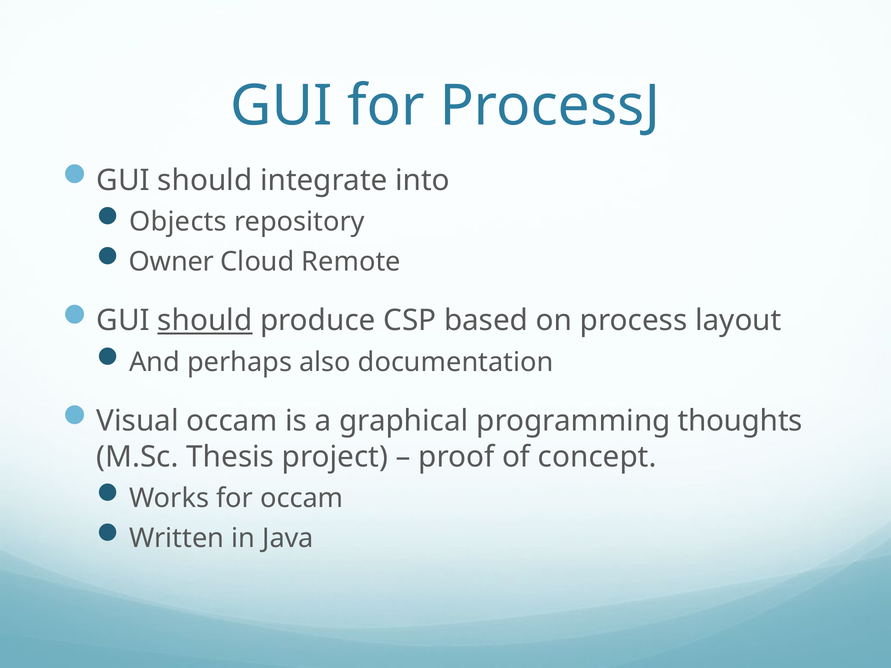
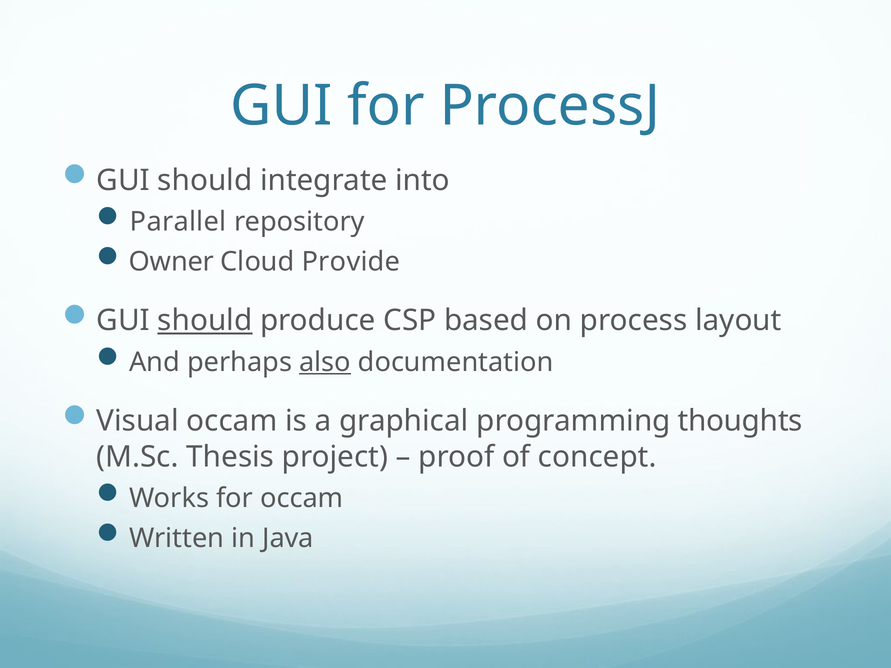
Objects: Objects -> Parallel (178, 222)
Remote: Remote -> Provide (351, 262)
also underline: none -> present (325, 362)
